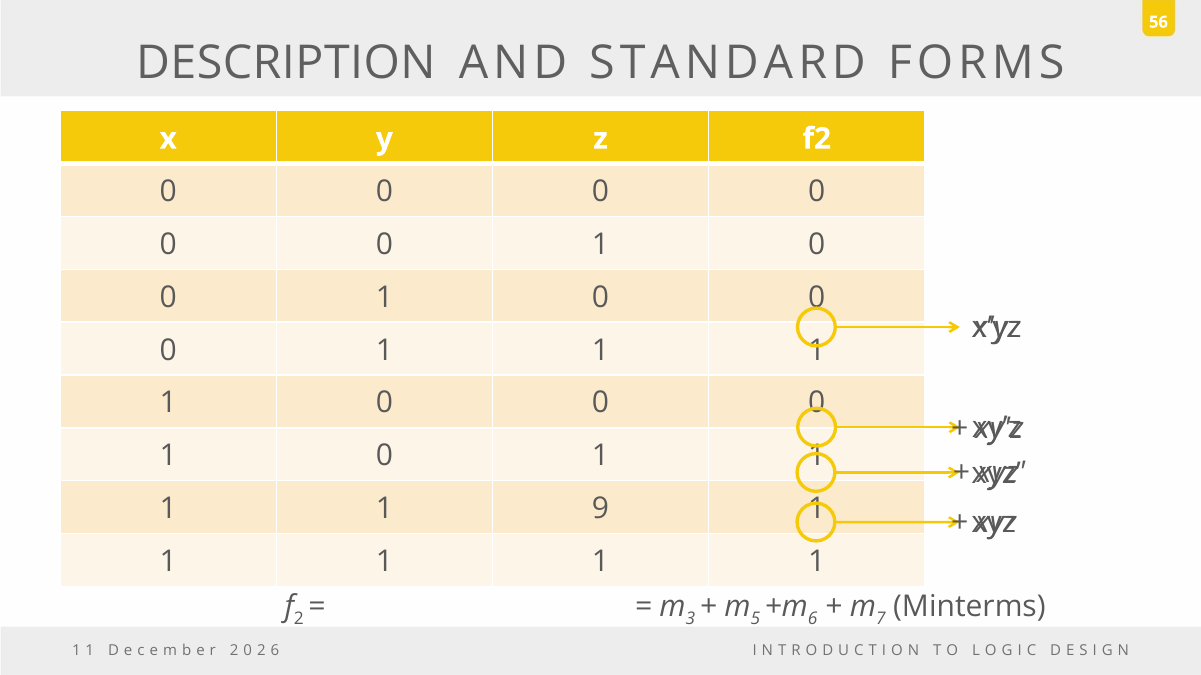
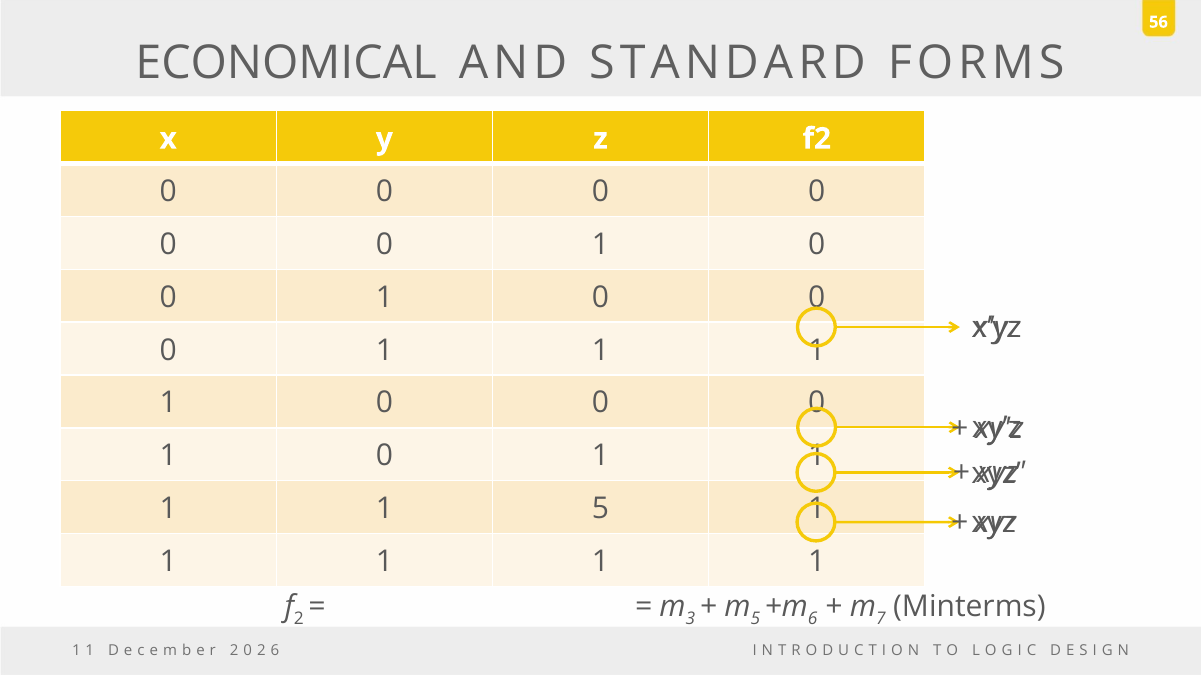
DESCRIPTION: DESCRIPTION -> ECONOMICAL (286, 63)
1 9: 9 -> 5 (601, 509)
